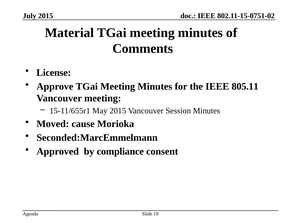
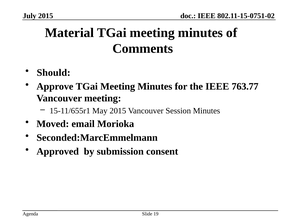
License: License -> Should (54, 73)
805.11: 805.11 -> 763.77 (245, 87)
cause: cause -> email (83, 124)
compliance: compliance -> submission (120, 152)
